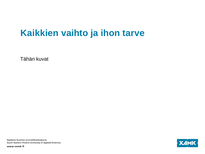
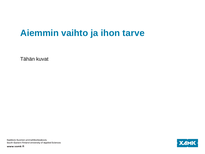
Kaikkien: Kaikkien -> Aiemmin (40, 33)
